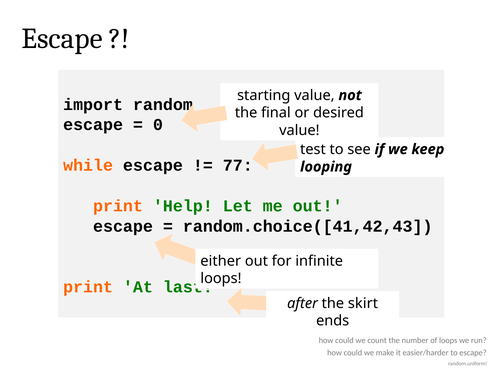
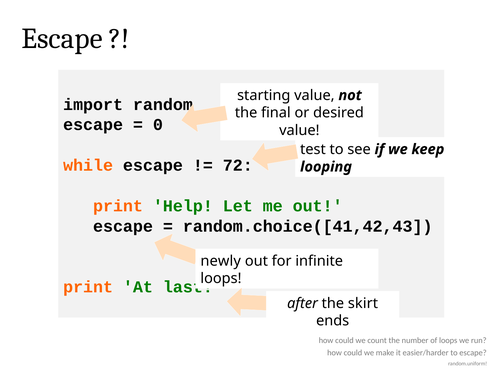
77: 77 -> 72 (238, 165)
either: either -> newly (221, 261)
